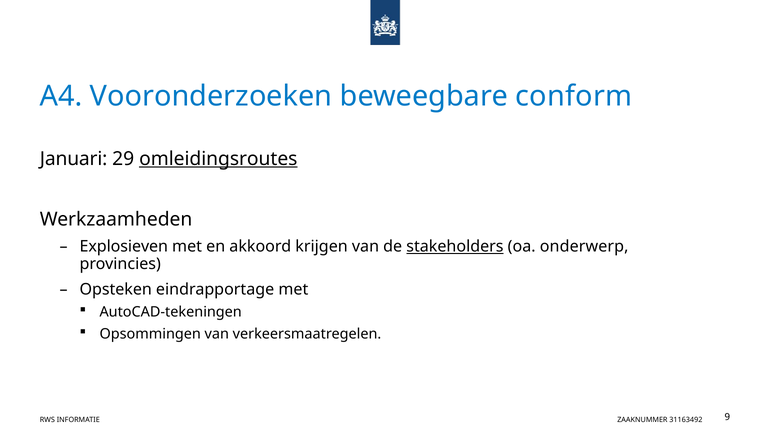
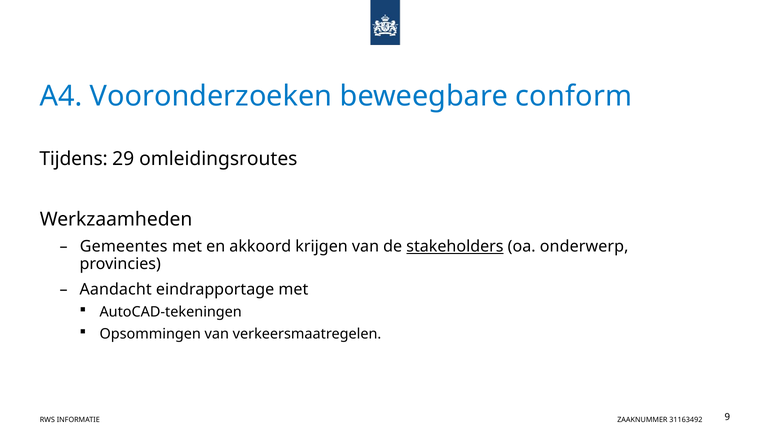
Januari: Januari -> Tijdens (74, 159)
omleidingsroutes underline: present -> none (218, 159)
Explosieven: Explosieven -> Gemeentes (124, 247)
Opsteken: Opsteken -> Aandacht (116, 289)
